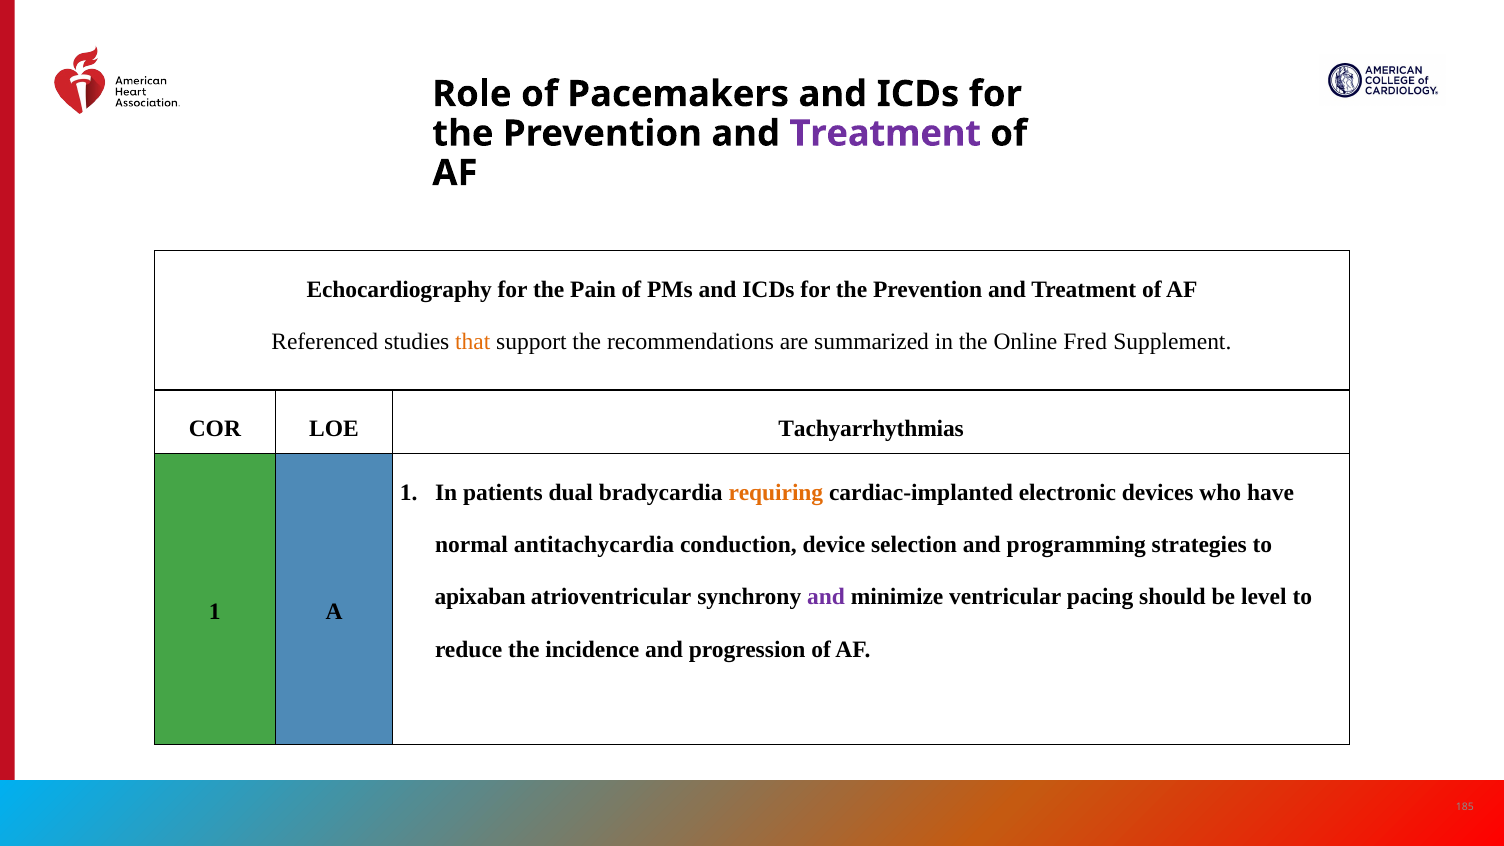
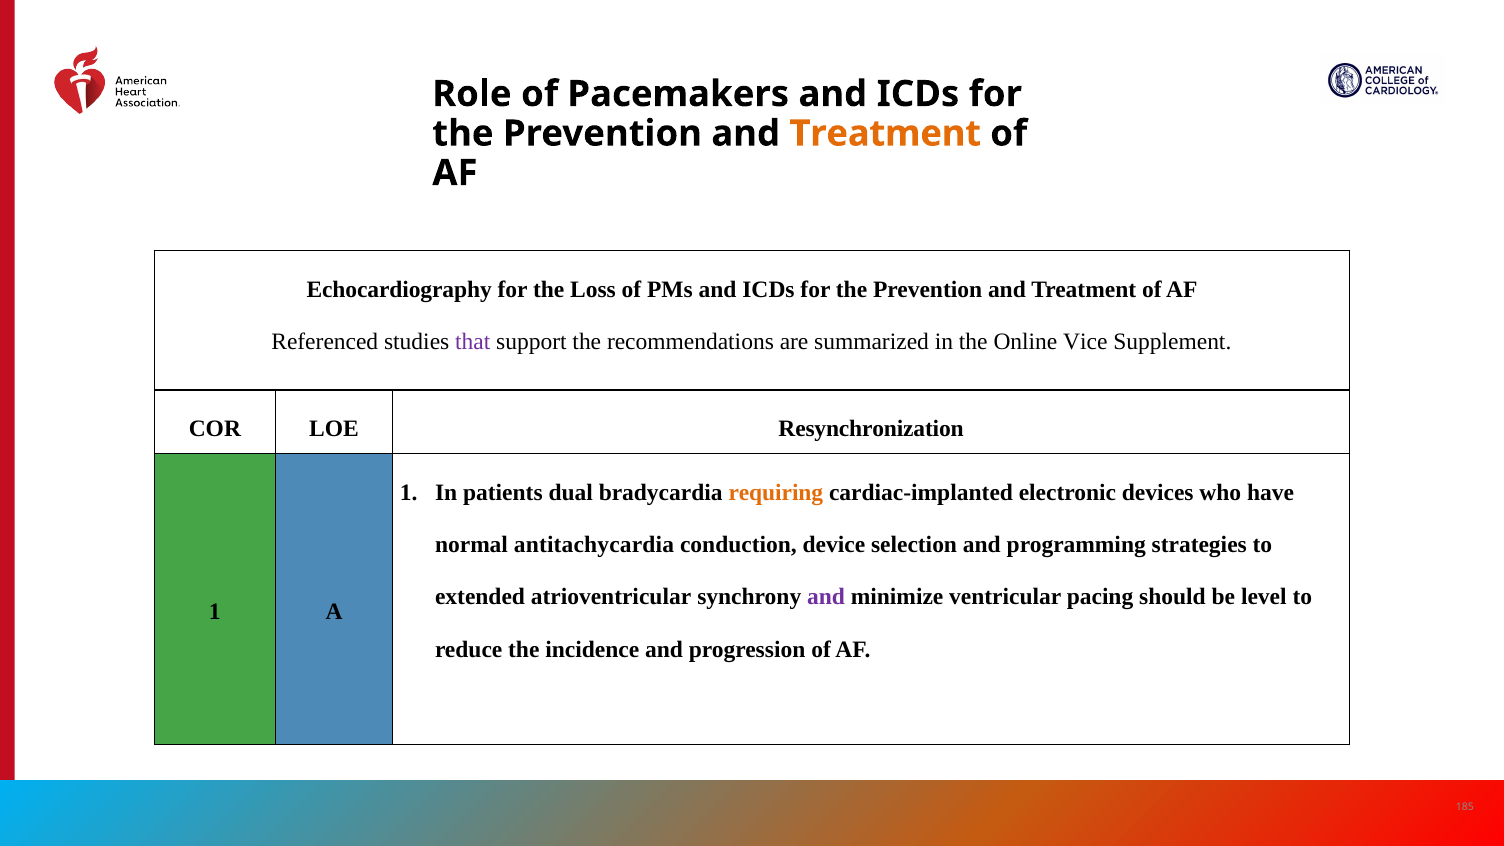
Treatment colour: purple -> orange (885, 134)
Pain: Pain -> Loss (593, 290)
that colour: orange -> purple (473, 342)
Fred: Fred -> Vice (1085, 342)
Tachyarrhythmias: Tachyarrhythmias -> Resynchronization (871, 429)
apixaban: apixaban -> extended (480, 597)
